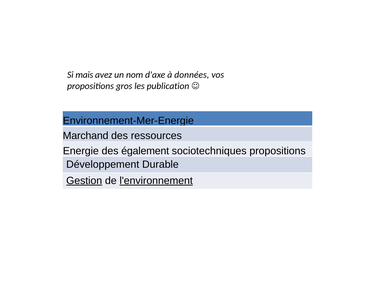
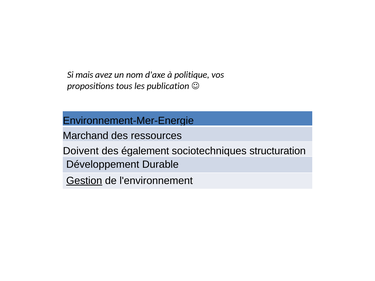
données: données -> politique (192, 75)
gros: gros -> tous (124, 86)
Energie: Energie -> Doivent (81, 151)
sociotechniques propositions: propositions -> structuration (278, 151)
l'environnement underline: present -> none (156, 181)
